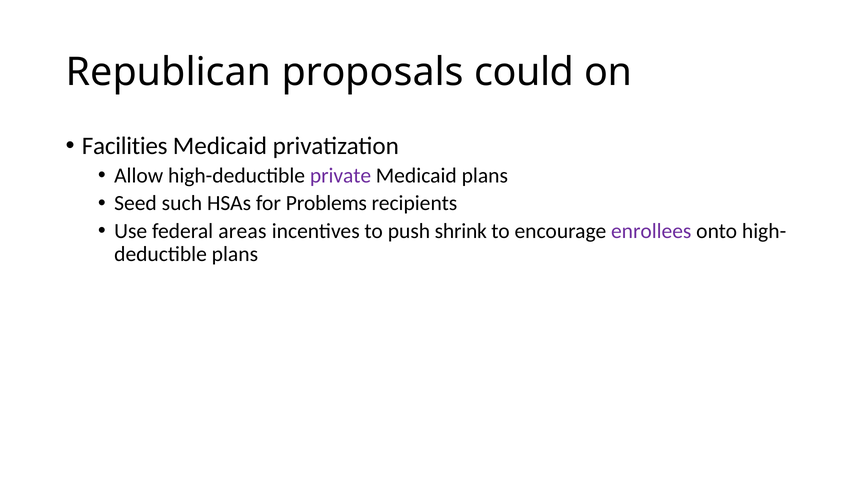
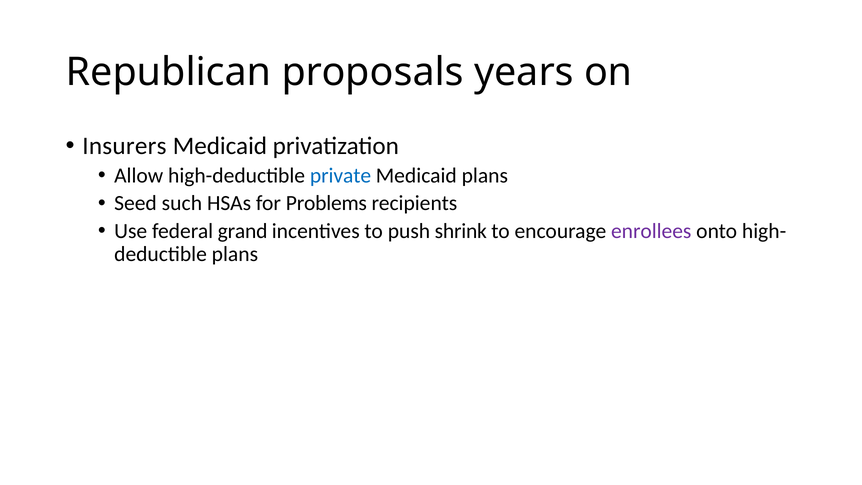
could: could -> years (524, 72)
Facilities: Facilities -> Insurers (124, 146)
private colour: purple -> blue (341, 175)
areas: areas -> grand (243, 231)
